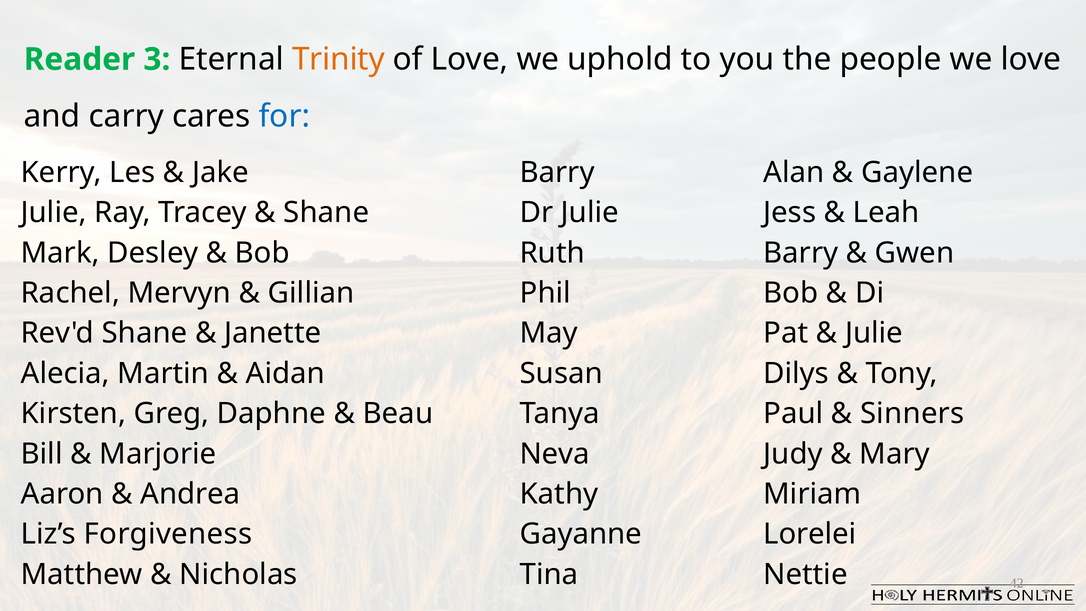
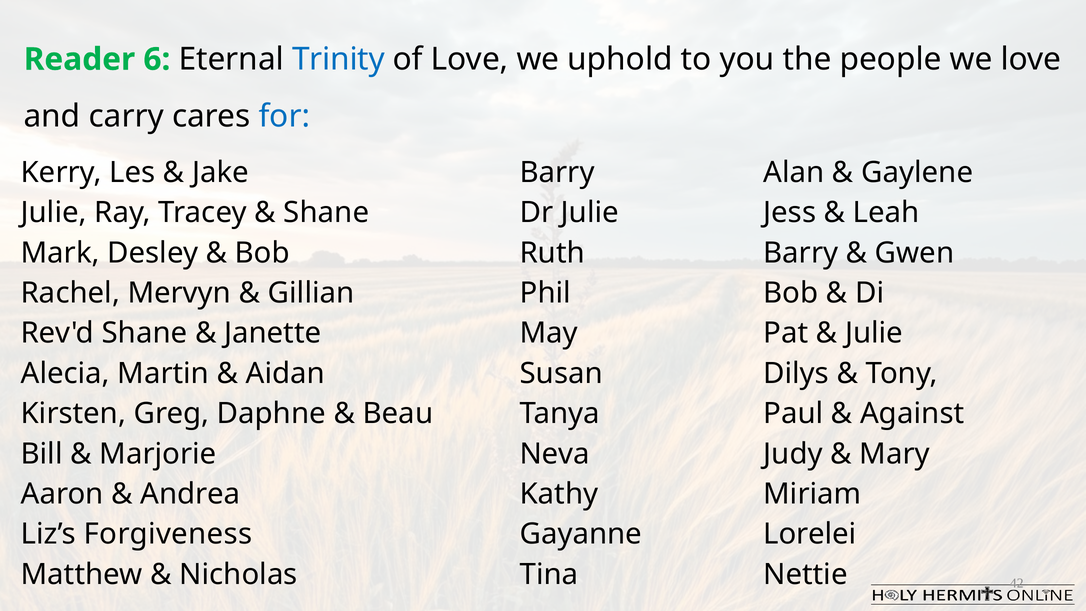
3: 3 -> 6 (157, 59)
Trinity colour: orange -> blue (338, 59)
Sinners: Sinners -> Against (912, 414)
